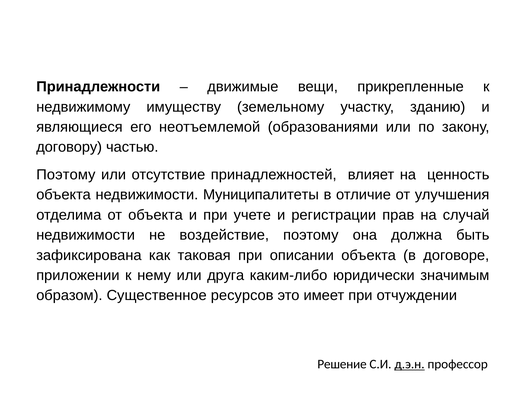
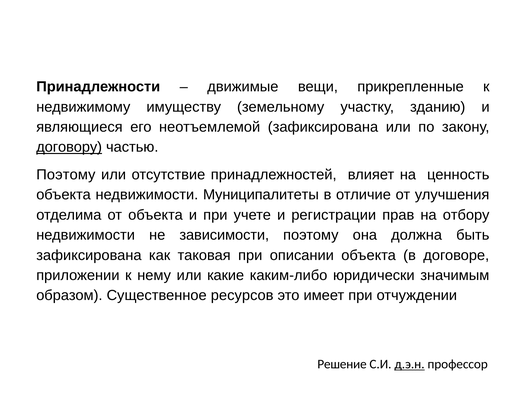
неотъемлемой образованиями: образованиями -> зафиксирована (323, 127)
договору underline: none -> present (69, 147)
случай: случай -> отбору (466, 215)
воздействие: воздействие -> зависимости (224, 235)
друга: друга -> какие (226, 276)
